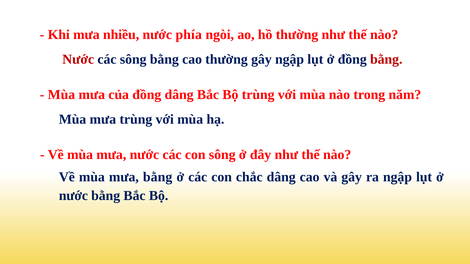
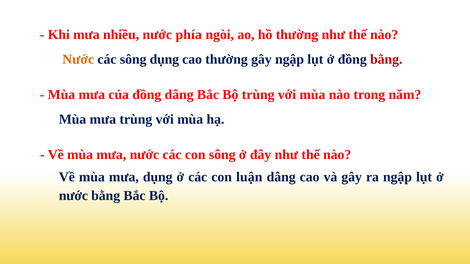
Nước colour: red -> orange (78, 59)
sông bằng: bằng -> dụng (164, 59)
mưa bằng: bằng -> dụng (158, 177)
chắc: chắc -> luận (249, 177)
